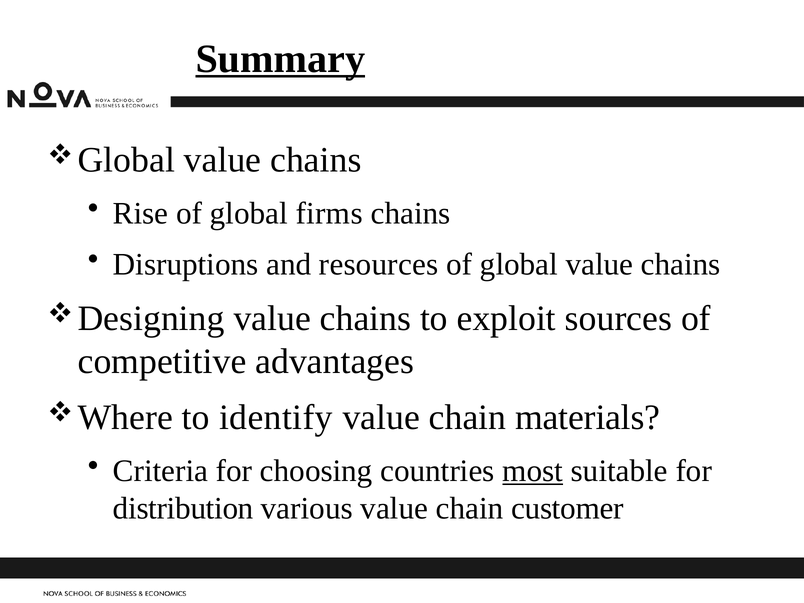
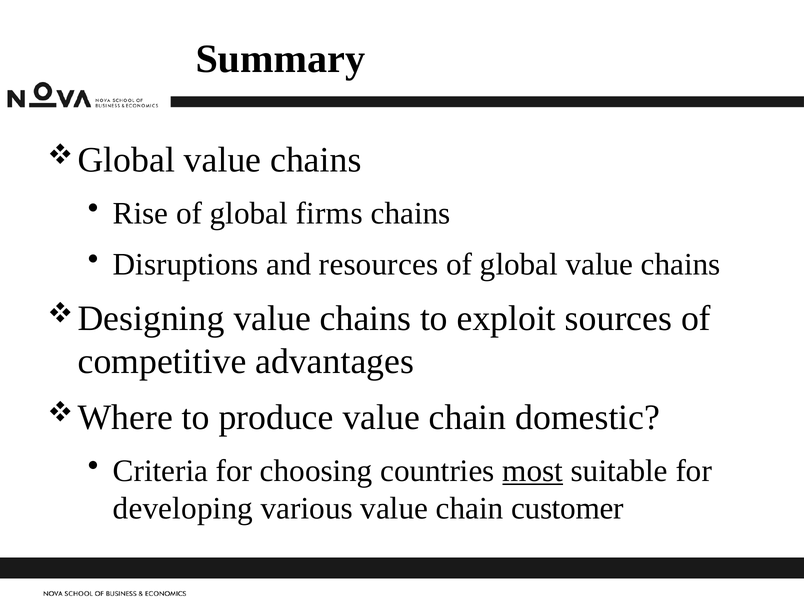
Summary underline: present -> none (280, 59)
identify: identify -> produce (276, 417)
materials: materials -> domestic (588, 417)
distribution: distribution -> developing (183, 508)
